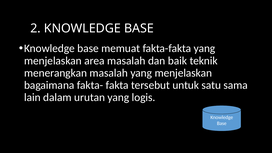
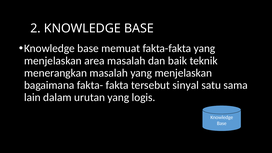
untuk: untuk -> sinyal (186, 85)
